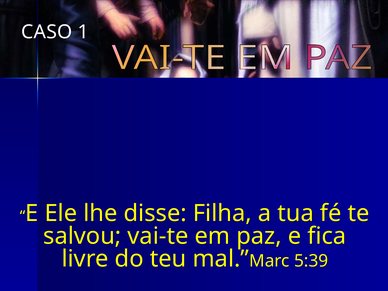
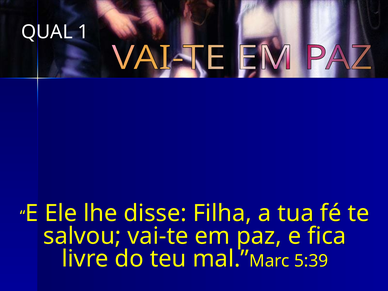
CASO: CASO -> QUAL (47, 32)
